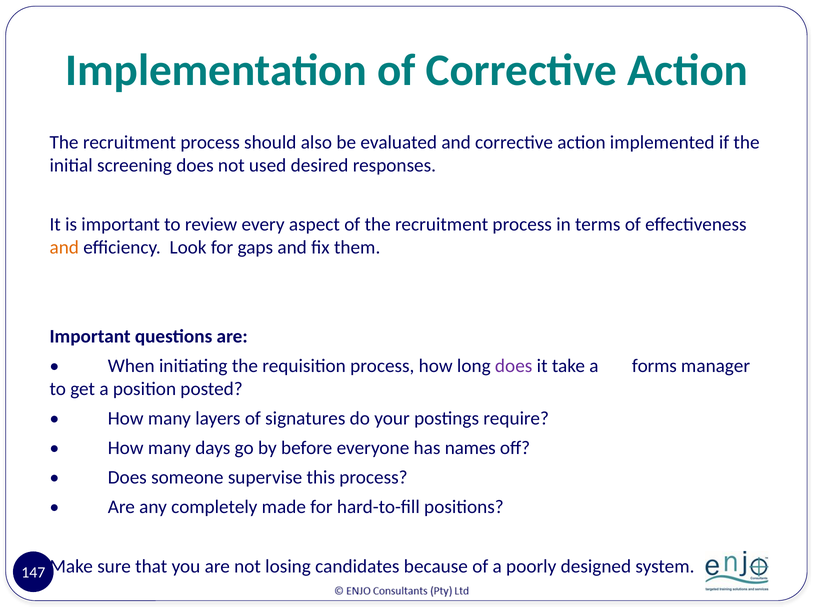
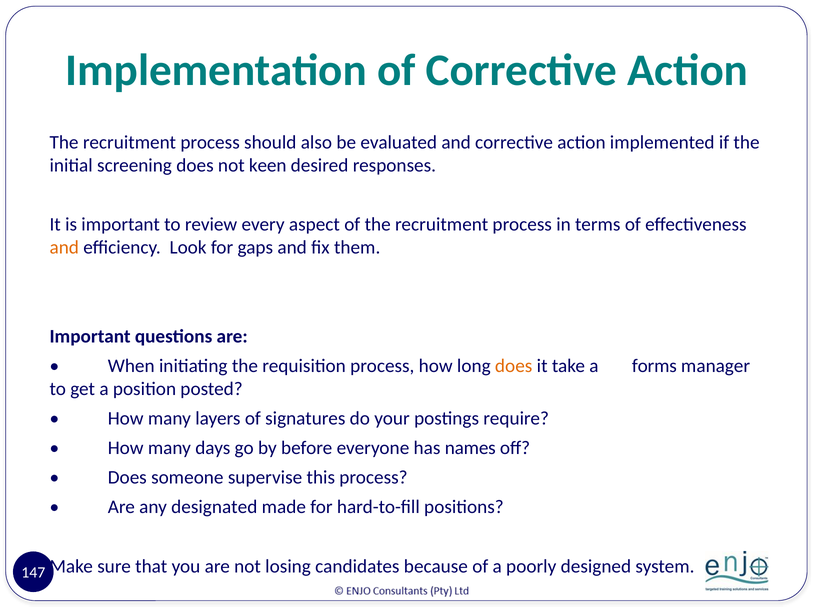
used: used -> keen (268, 166)
does colour: purple -> orange (514, 366)
completely: completely -> designated (214, 508)
